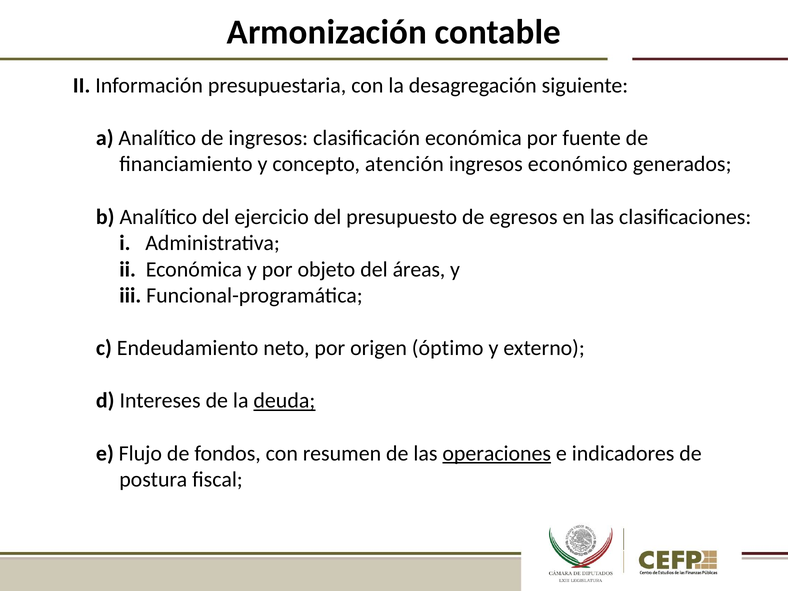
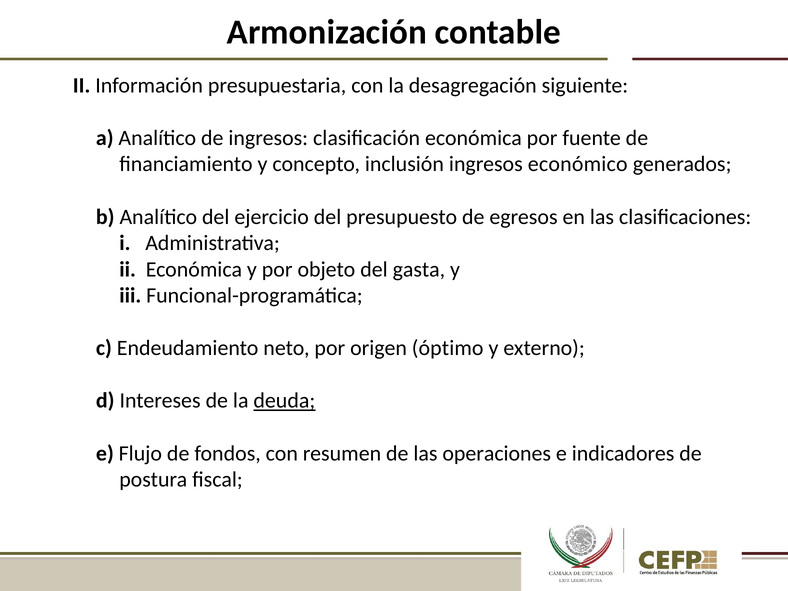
atención: atención -> inclusión (404, 164)
áreas: áreas -> gasta (419, 269)
operaciones underline: present -> none (497, 453)
